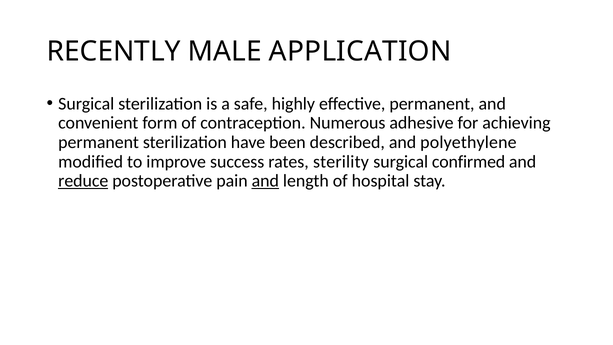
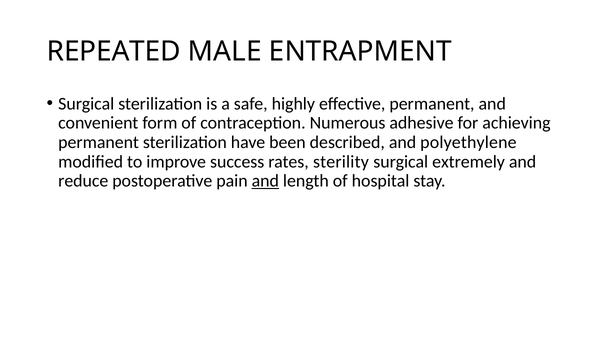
RECENTLY: RECENTLY -> REPEATED (114, 51)
APPLICATION: APPLICATION -> ENTRAPMENT (360, 51)
confirmed: confirmed -> extremely (469, 162)
reduce underline: present -> none (83, 181)
